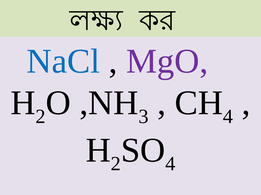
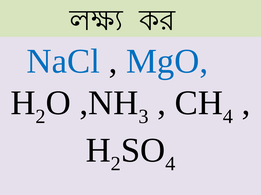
MgO colour: purple -> blue (167, 62)
